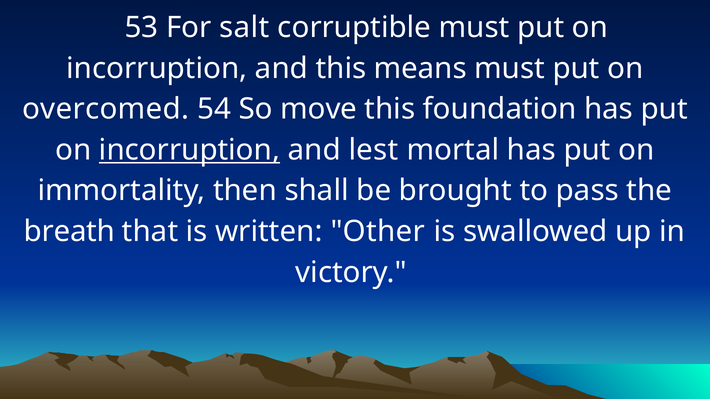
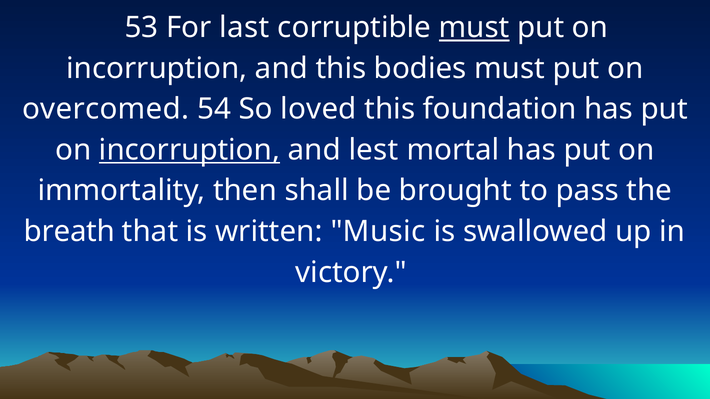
salt: salt -> last (244, 28)
must underline: none -> present (474, 28)
means: means -> bodies (420, 69)
move: move -> loved (319, 109)
Other: Other -> Music (378, 232)
